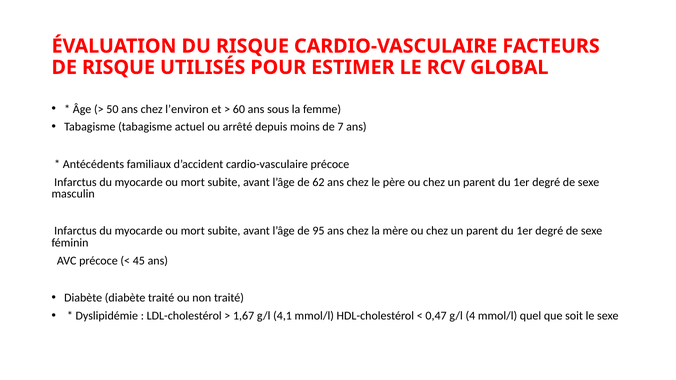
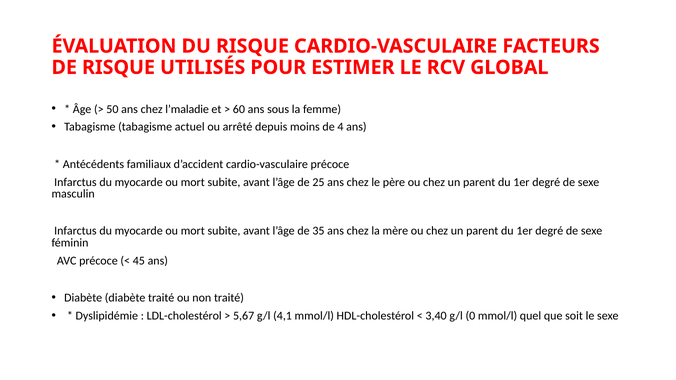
l’environ: l’environ -> l’maladie (187, 109)
7: 7 -> 4 (340, 127)
62: 62 -> 25 (318, 182)
95: 95 -> 35 (318, 231)
1,67: 1,67 -> 5,67 (244, 316)
0,47: 0,47 -> 3,40 (436, 316)
4: 4 -> 0 (470, 316)
